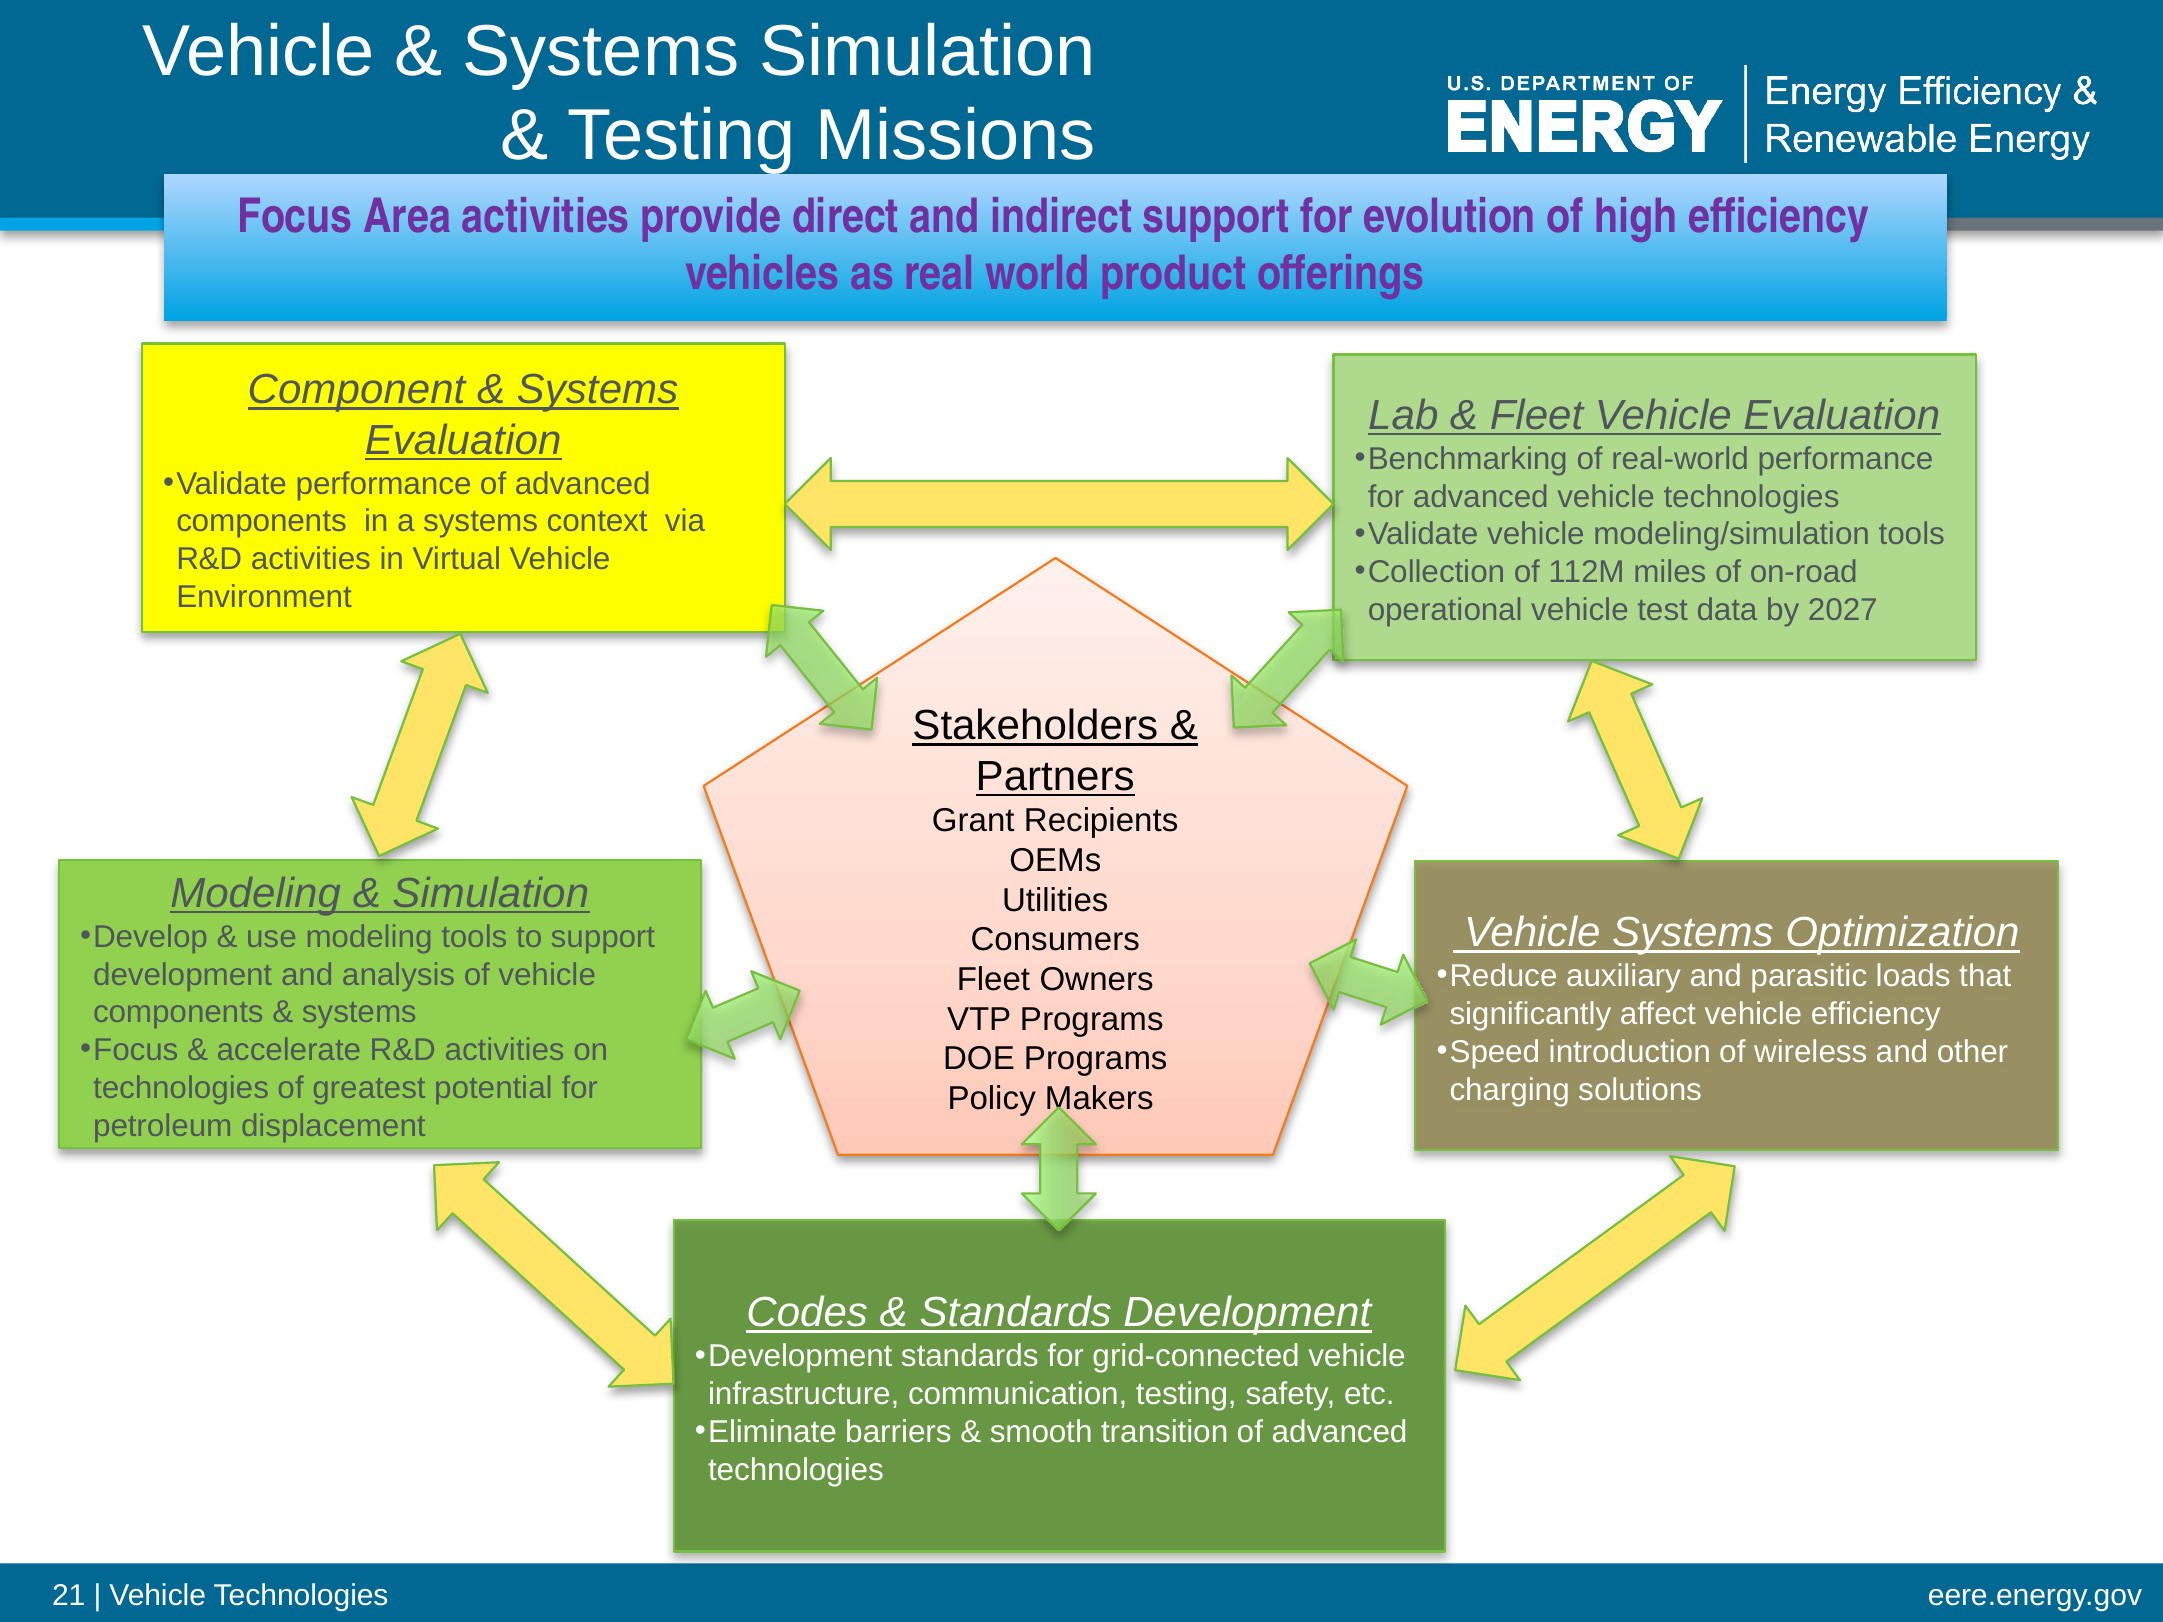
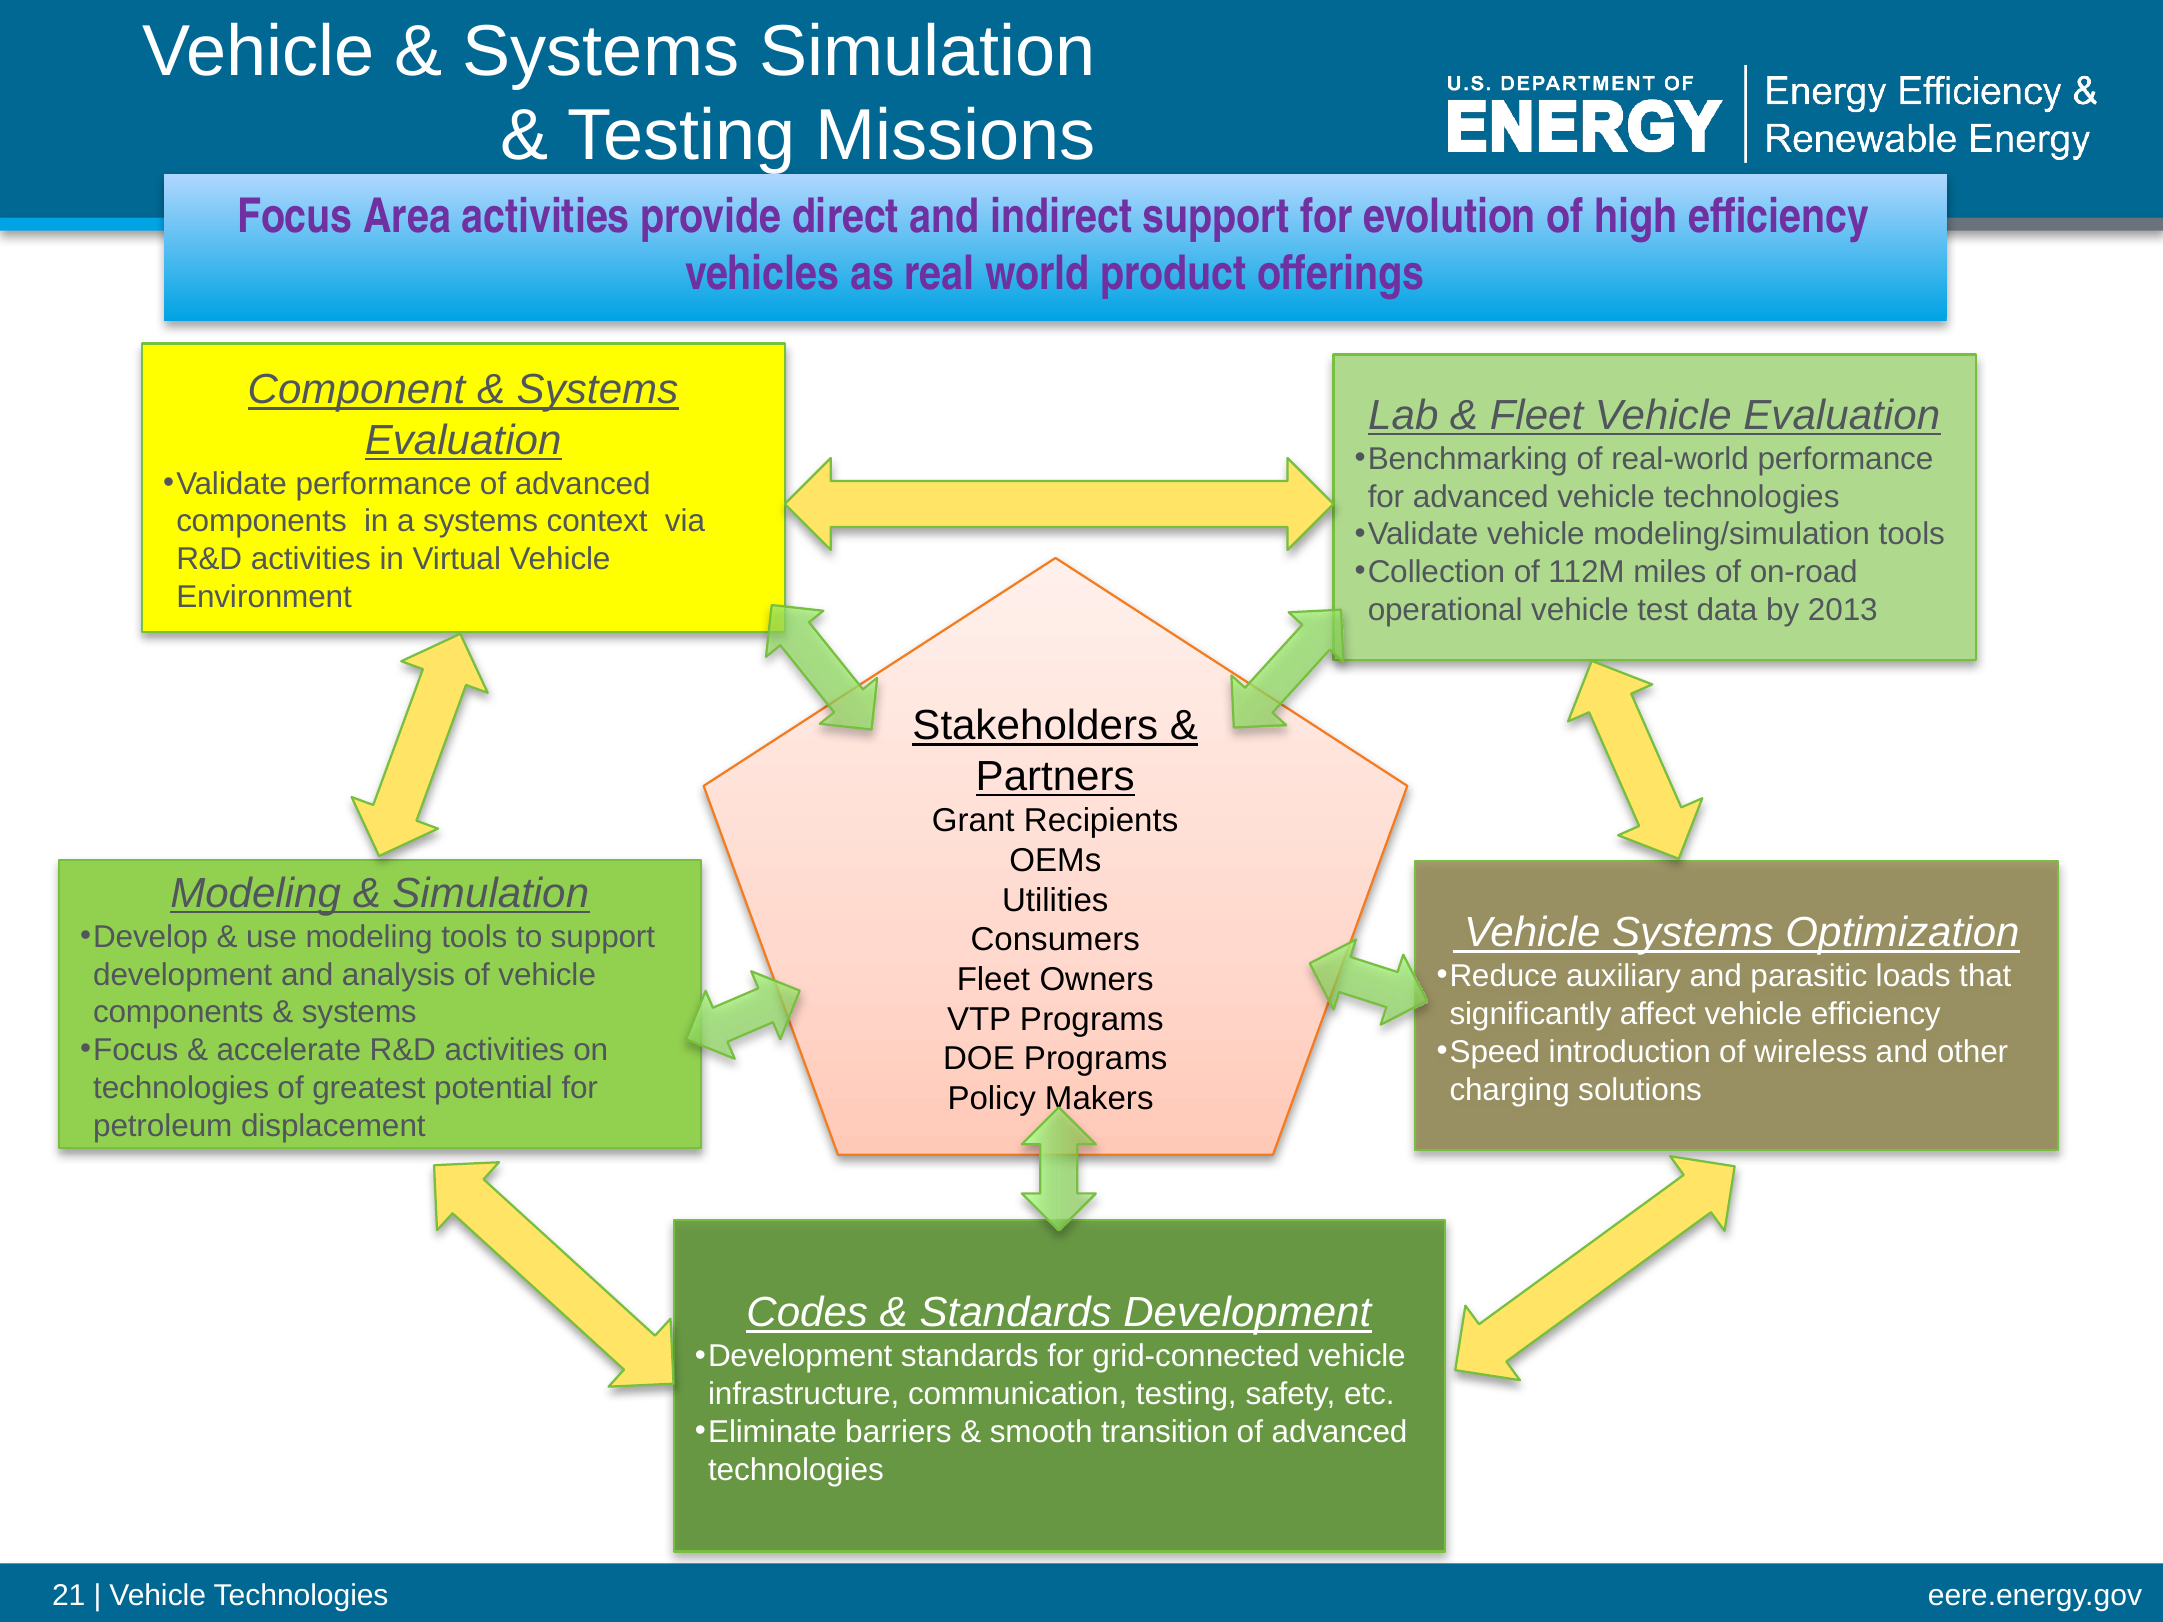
2027: 2027 -> 2013 (1843, 610)
